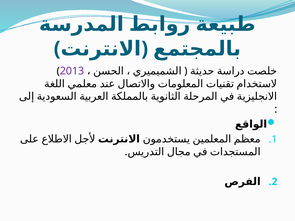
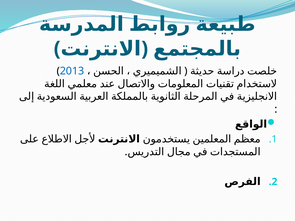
2013 colour: purple -> blue (72, 71)
